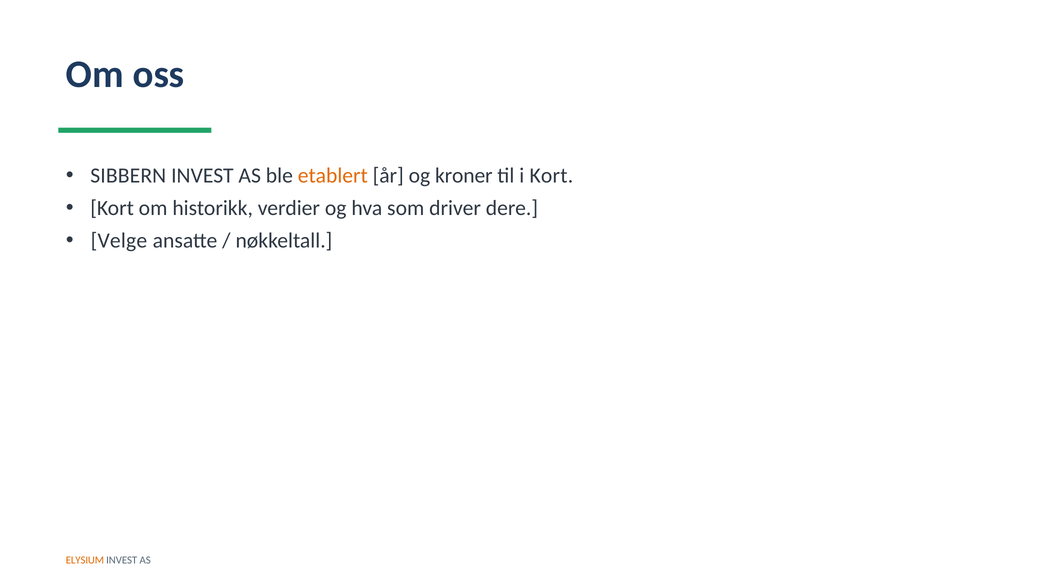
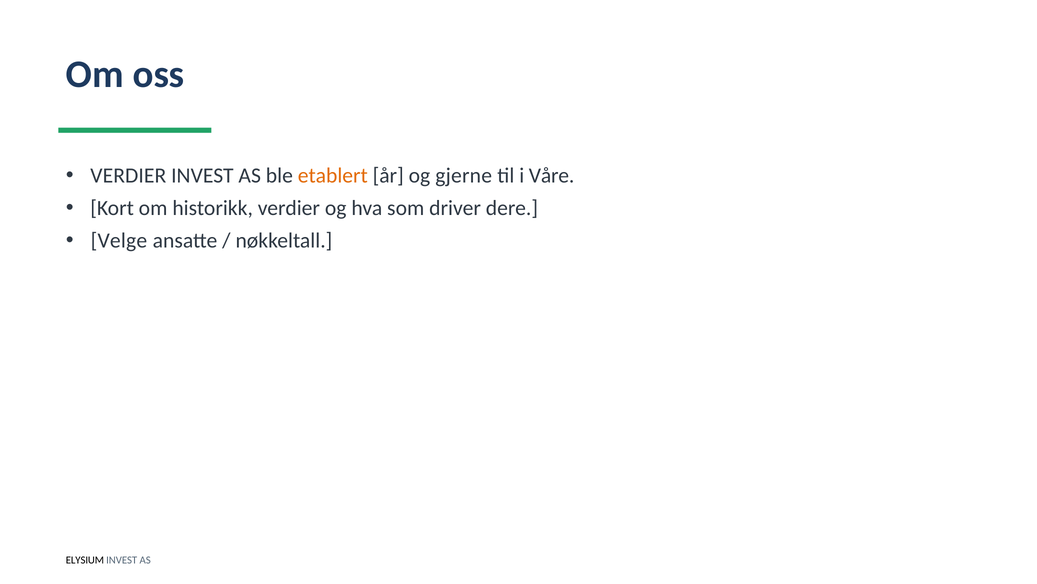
SIBBERN: SIBBERN -> VERDIER (128, 176)
kroner: kroner -> gjerne (464, 176)
i Kort: Kort -> Våre (552, 176)
ELYSIUM colour: orange -> black (85, 560)
